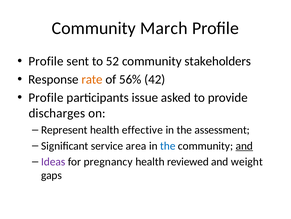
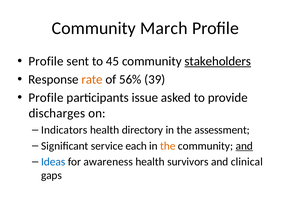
52: 52 -> 45 (113, 61)
stakeholders underline: none -> present (218, 61)
42: 42 -> 39 (155, 79)
Represent: Represent -> Indicators (64, 130)
effective: effective -> directory (142, 130)
area: area -> each (136, 145)
the colour: blue -> orange (168, 145)
Ideas colour: purple -> blue (53, 161)
pregnancy: pregnancy -> awareness (108, 161)
reviewed: reviewed -> survivors (188, 161)
weight: weight -> clinical (247, 161)
